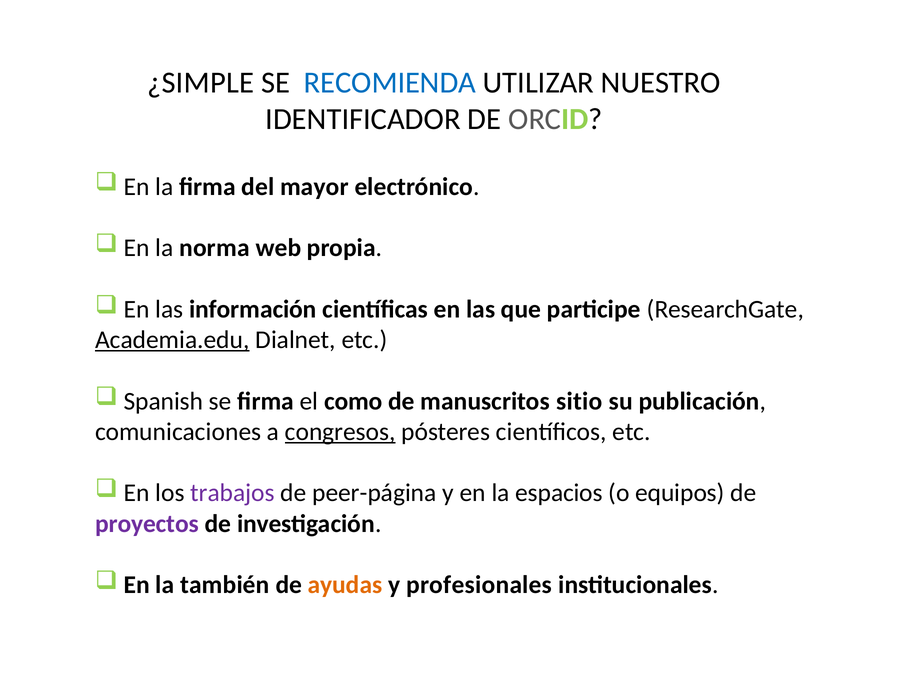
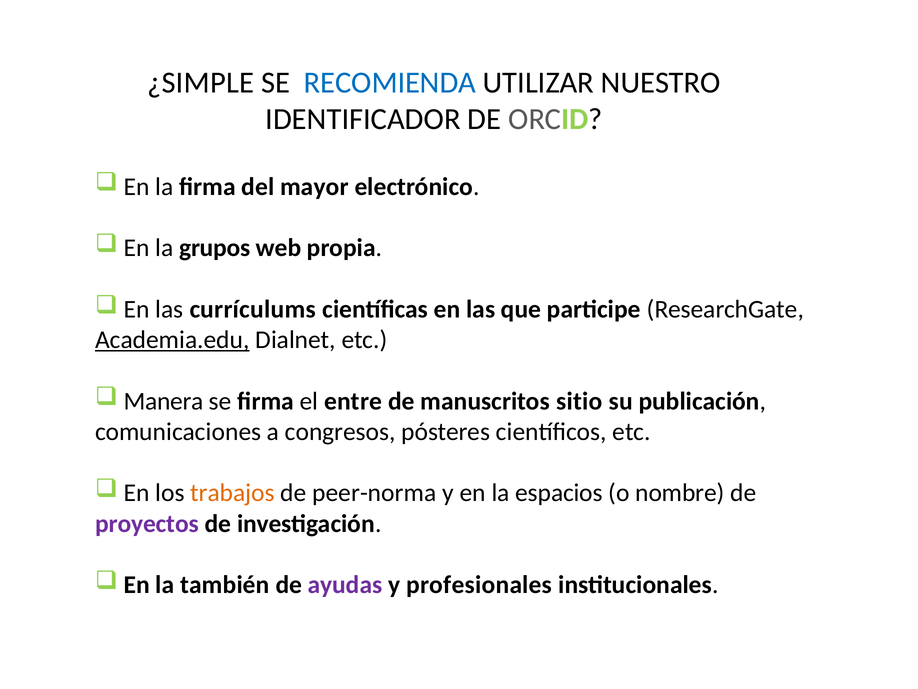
norma: norma -> grupos (215, 248)
información: información -> currículums (253, 309)
Spanish: Spanish -> Manera (164, 401)
como: como -> entre (353, 401)
congresos underline: present -> none (340, 431)
trabajos colour: purple -> orange (232, 493)
peer-página: peer-página -> peer-norma (374, 493)
equipos: equipos -> nombre (680, 493)
ayudas colour: orange -> purple (345, 584)
